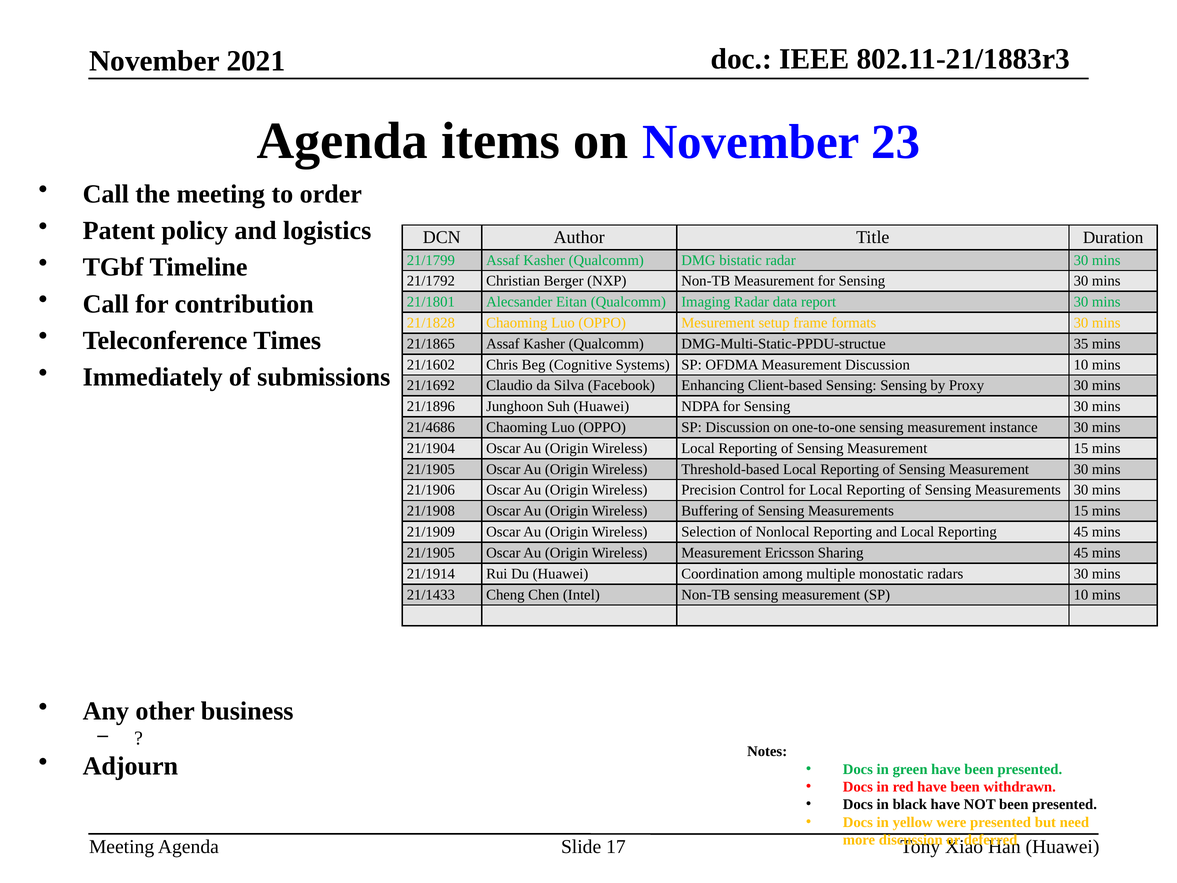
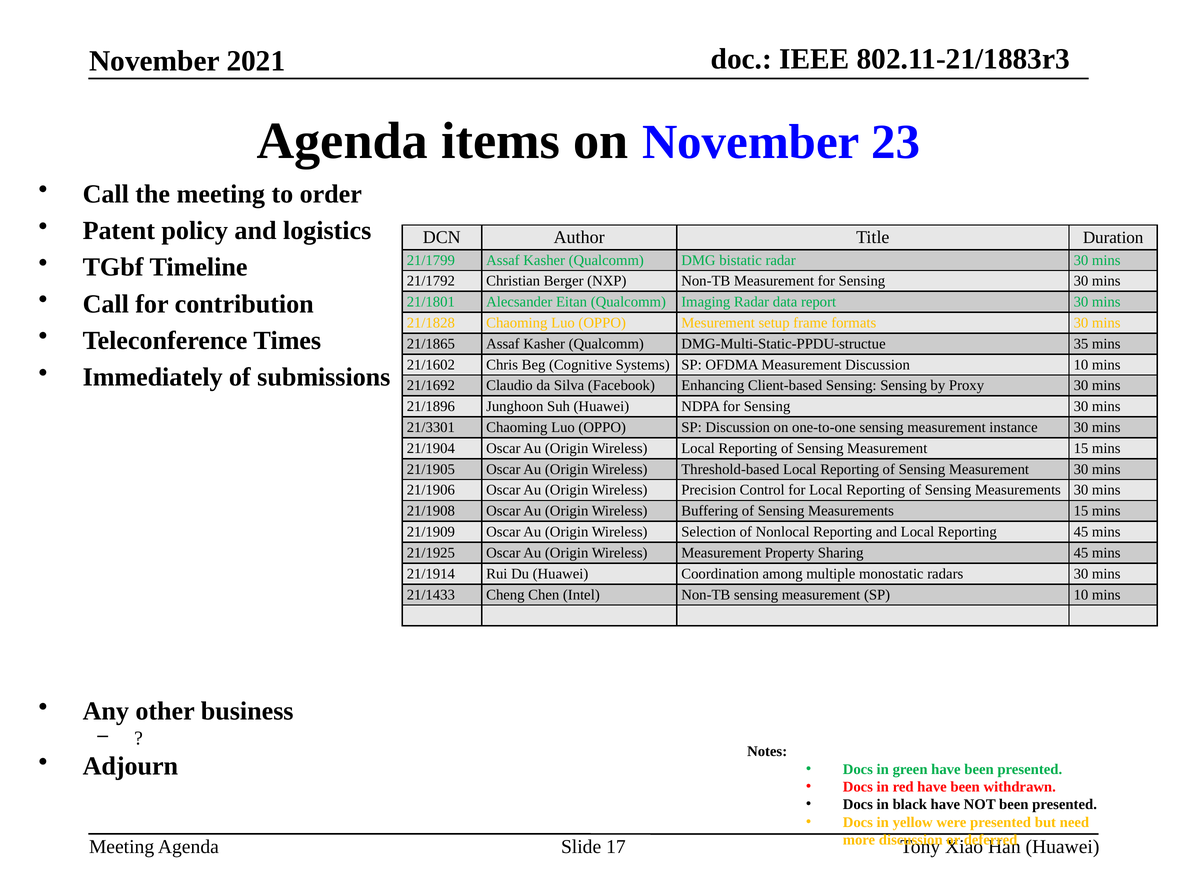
21/4686: 21/4686 -> 21/3301 (431, 427)
21/1905: 21/1905 -> 21/1925 (431, 553)
Ericsson: Ericsson -> Property (790, 553)
